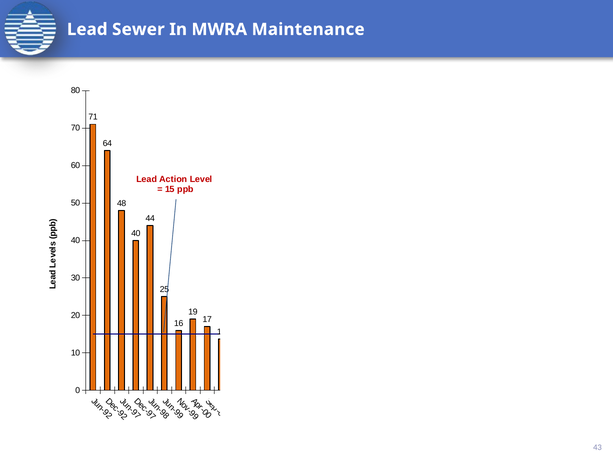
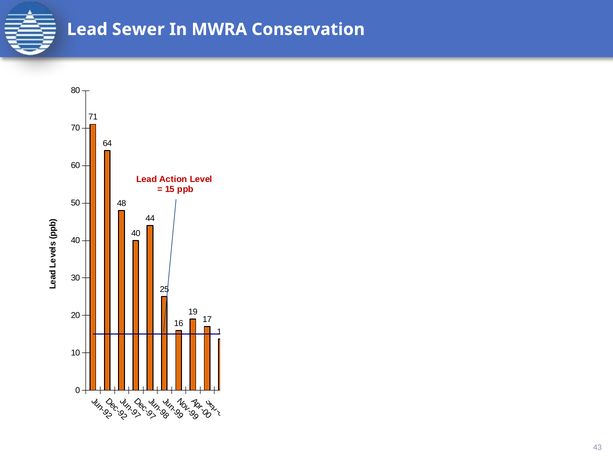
Maintenance: Maintenance -> Conservation (308, 29)
